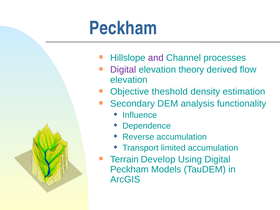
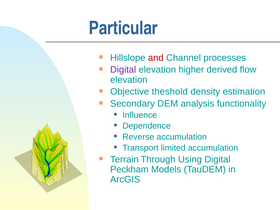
Peckham: Peckham -> Particular (123, 28)
and colour: purple -> red (156, 58)
theory: theory -> higher (191, 70)
Develop: Develop -> Through (158, 159)
